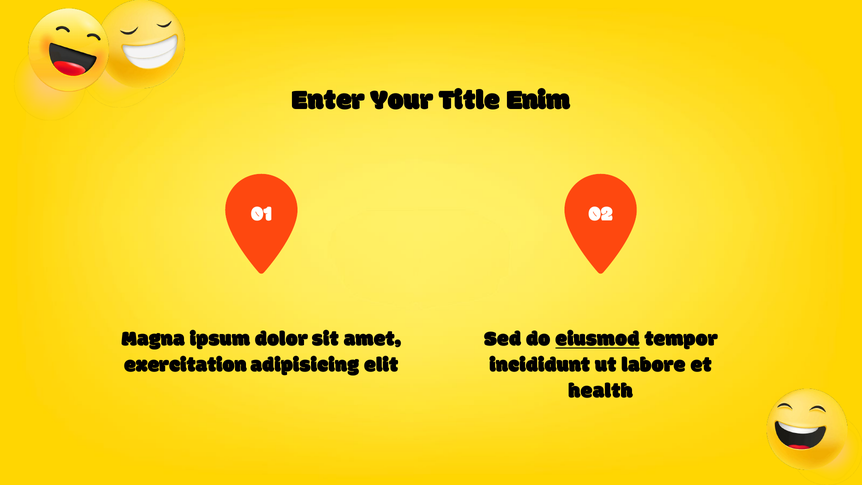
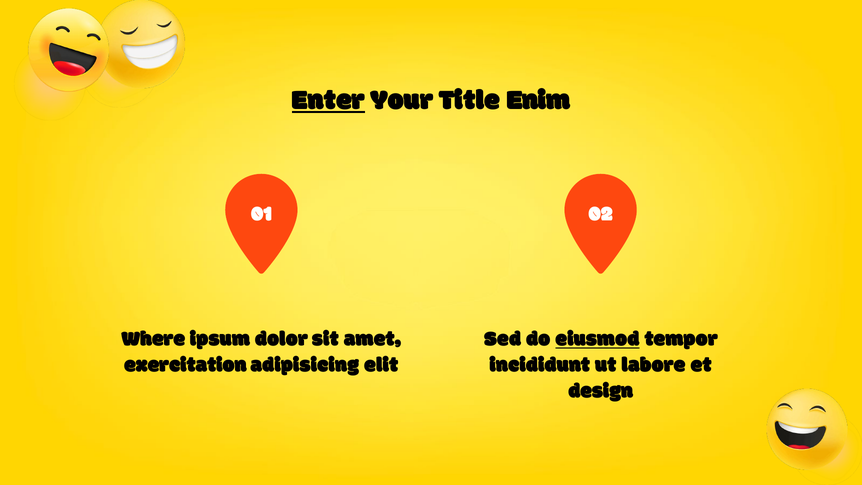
Enter underline: none -> present (329, 100)
Magna: Magna -> Where (153, 339)
health: health -> design (601, 390)
